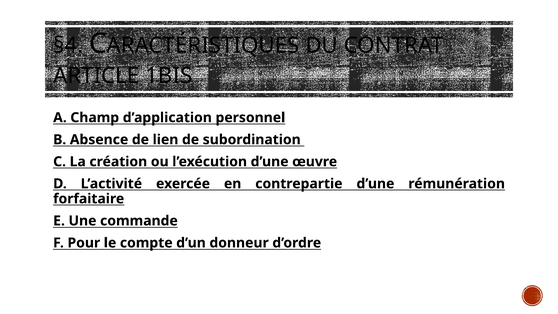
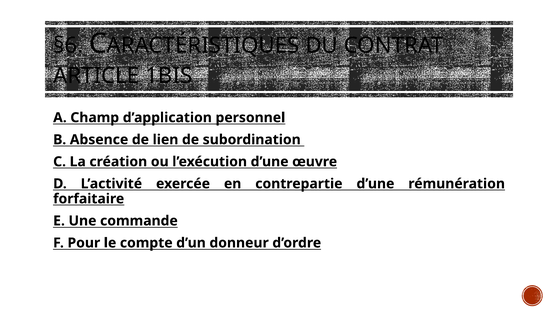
§4: §4 -> §6 (68, 46)
